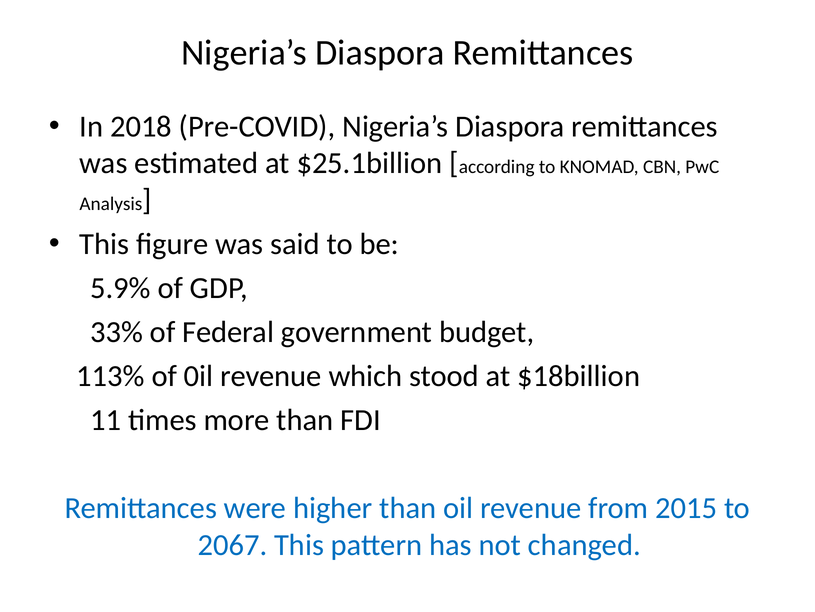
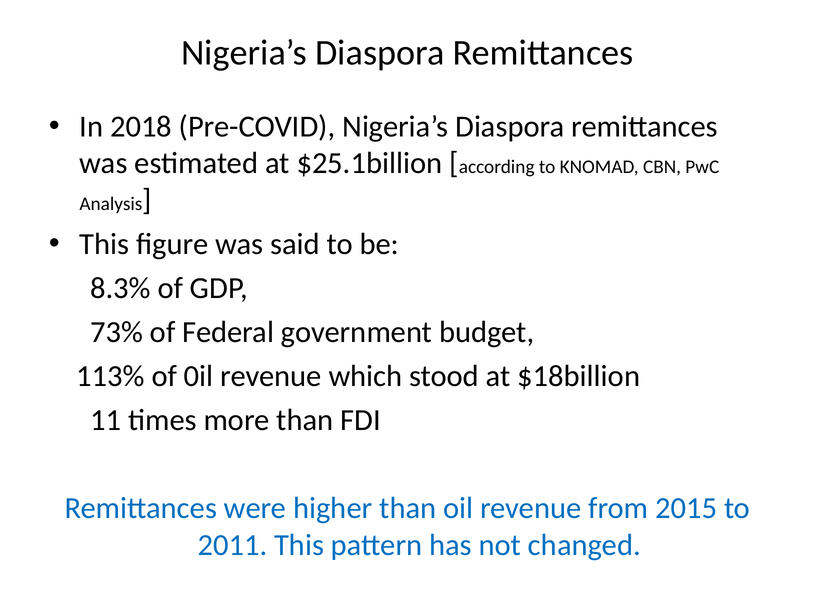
5.9%: 5.9% -> 8.3% (121, 288)
33%: 33% -> 73% (117, 332)
2067: 2067 -> 2011 (232, 544)
